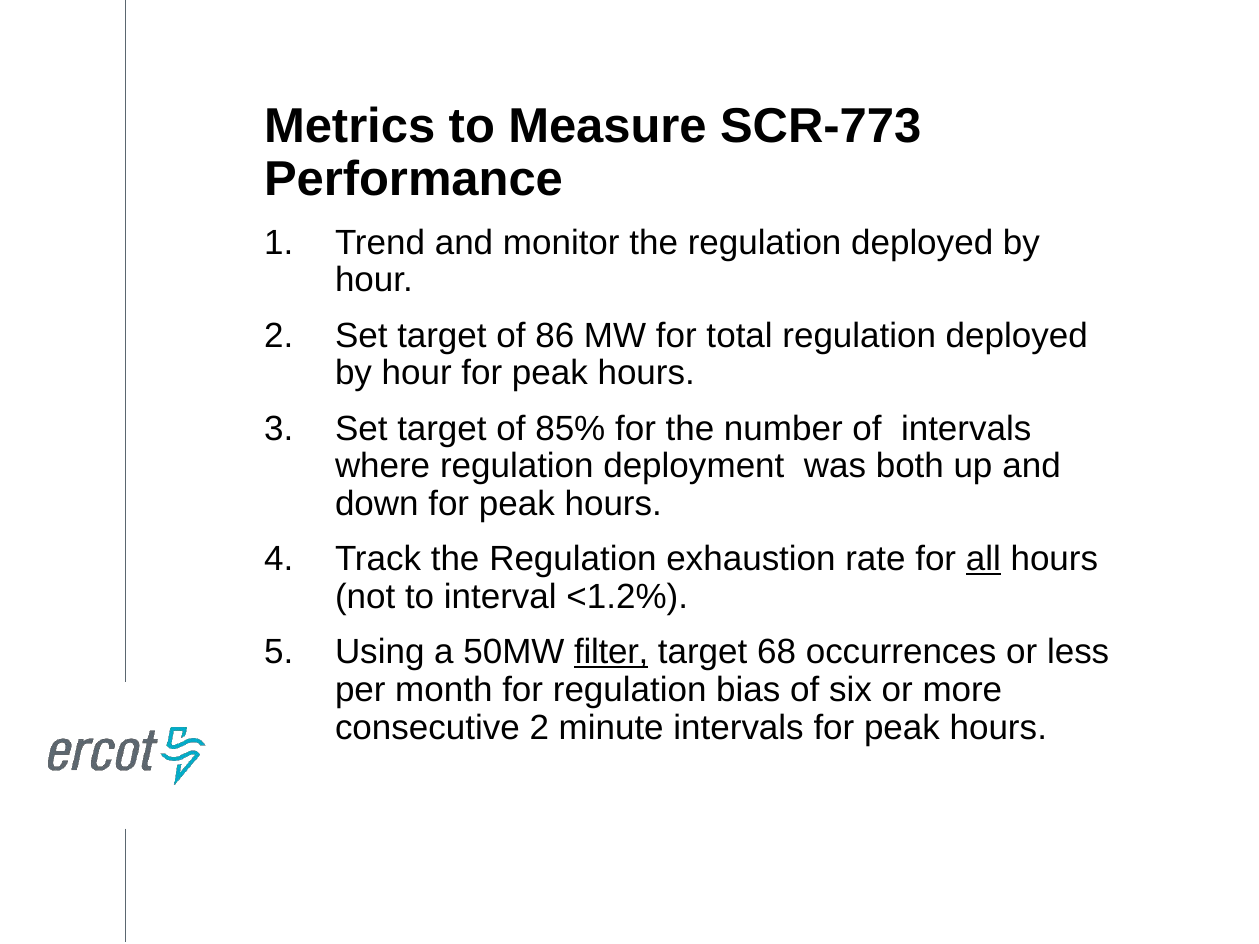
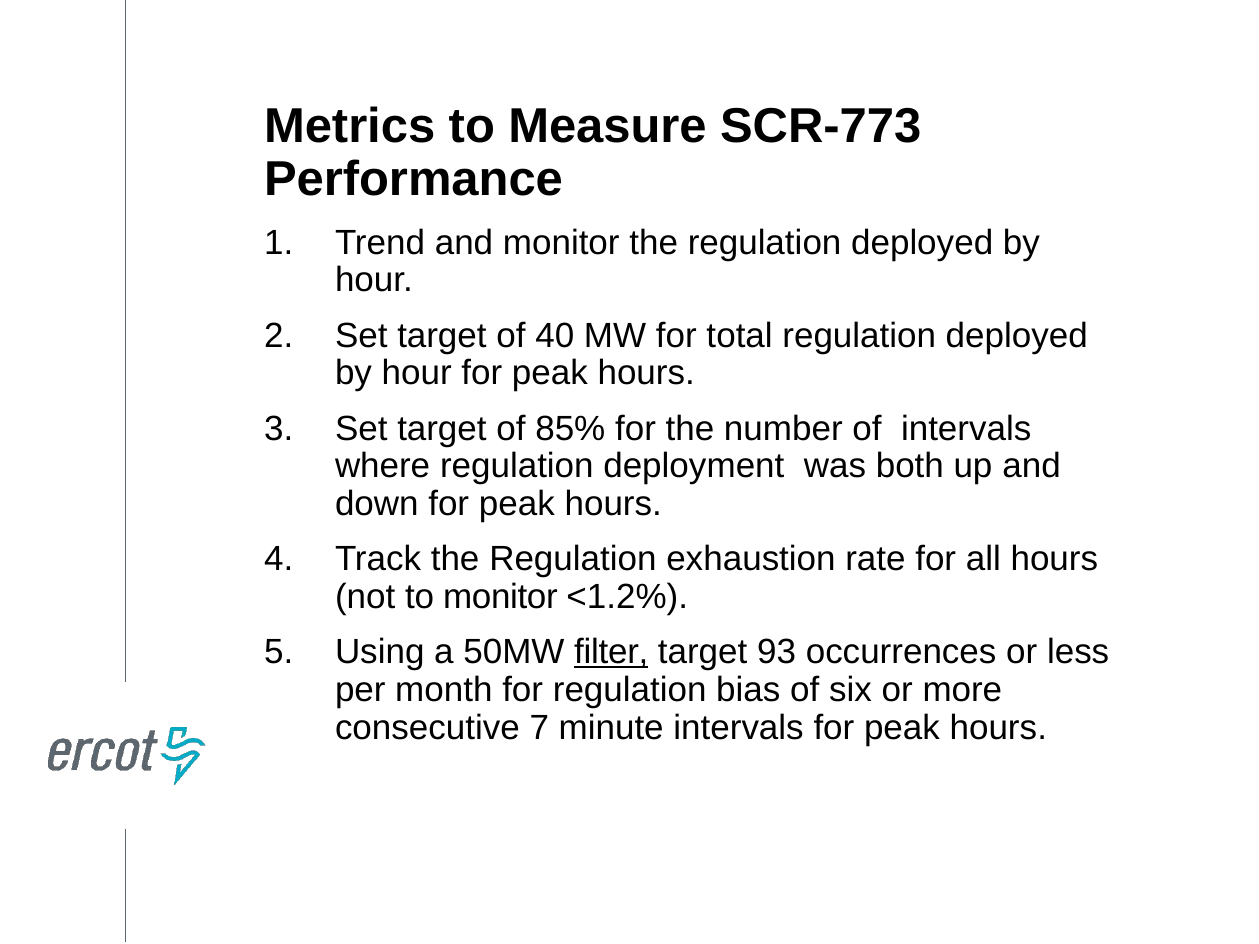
86: 86 -> 40 (555, 336)
all underline: present -> none (983, 559)
to interval: interval -> monitor (500, 597)
68: 68 -> 93 (777, 652)
consecutive 2: 2 -> 7 (539, 728)
